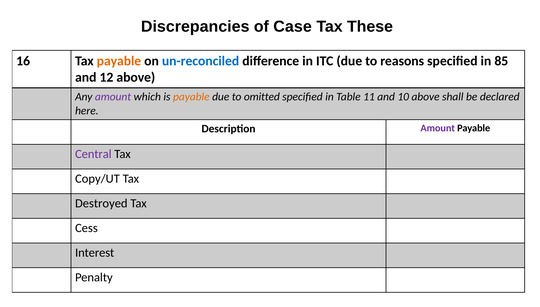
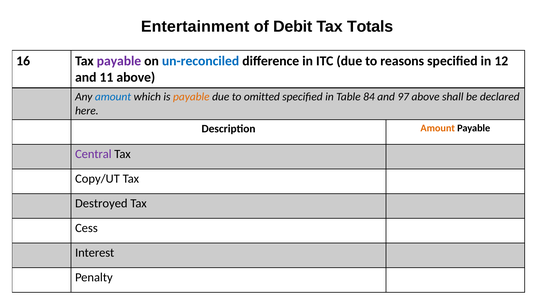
Discrepancies: Discrepancies -> Entertainment (195, 27)
Case: Case -> Debit (293, 27)
These: These -> Totals (370, 27)
payable colour: orange -> purple (119, 61)
85: 85 -> 12 (501, 61)
12: 12 -> 11 (106, 77)
amount colour: purple -> blue (113, 97)
11: 11 -> 84 (369, 97)
10: 10 -> 97 (403, 97)
Amount colour: purple -> orange (438, 128)
